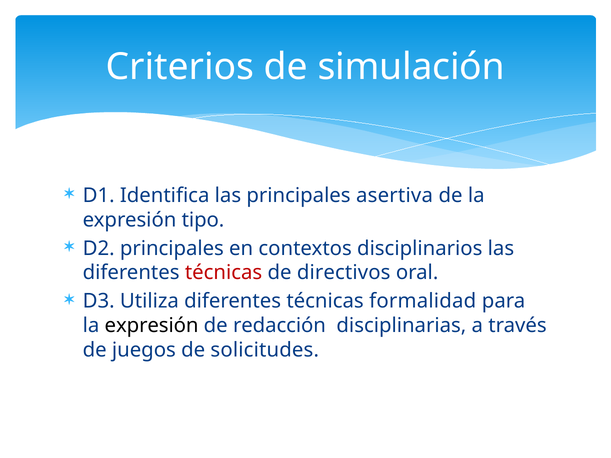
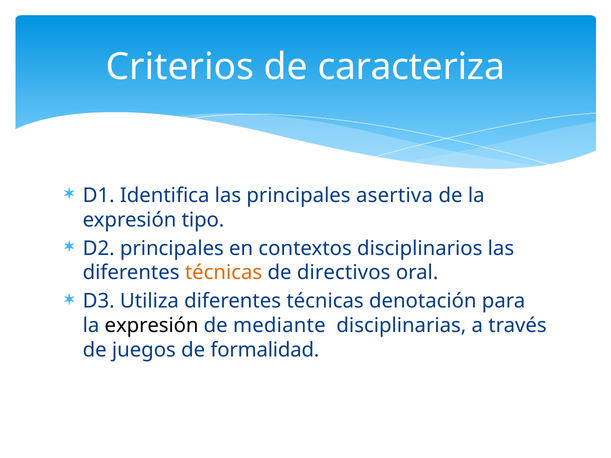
simulación: simulación -> caracteriza (411, 67)
técnicas colour: red -> orange (224, 273)
formalidad: formalidad -> denotación (423, 301)
redacción: redacción -> mediante (279, 326)
solicitudes: solicitudes -> formalidad (265, 350)
